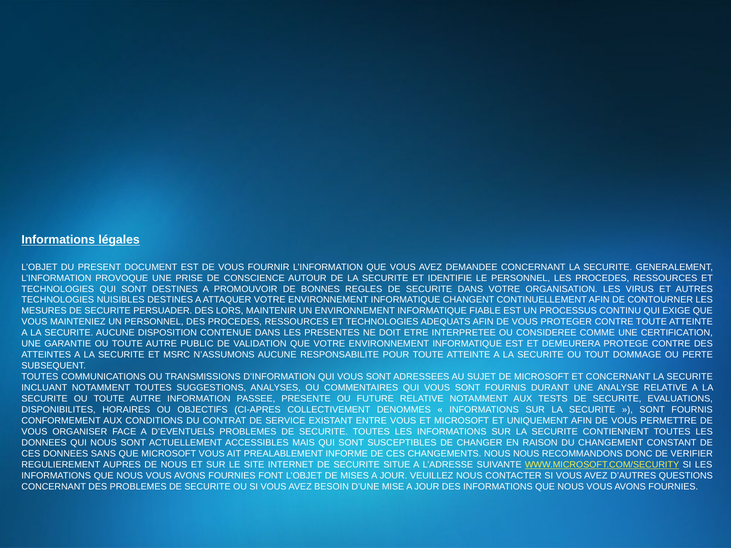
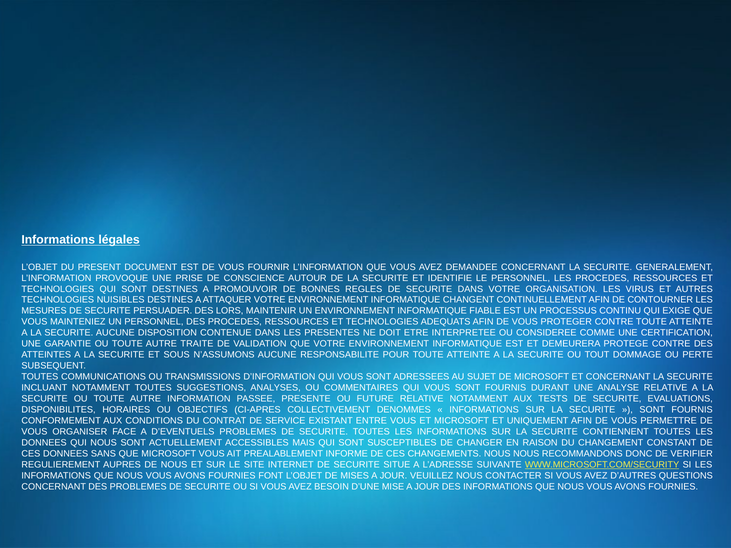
PUBLIC: PUBLIC -> TRAITE (197, 344)
MSRC: MSRC -> SOUS (177, 355)
